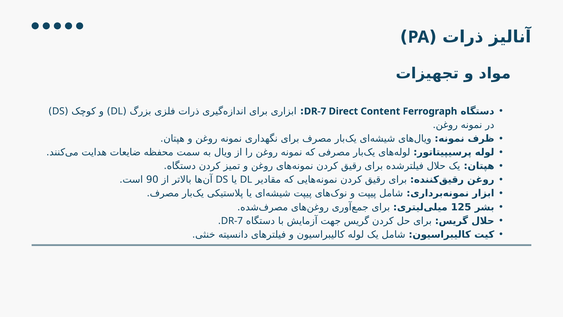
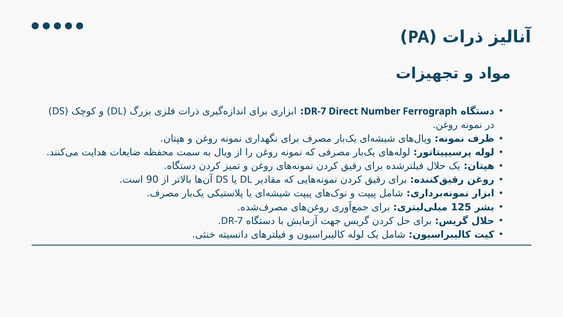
Content: Content -> Number (380, 111)
